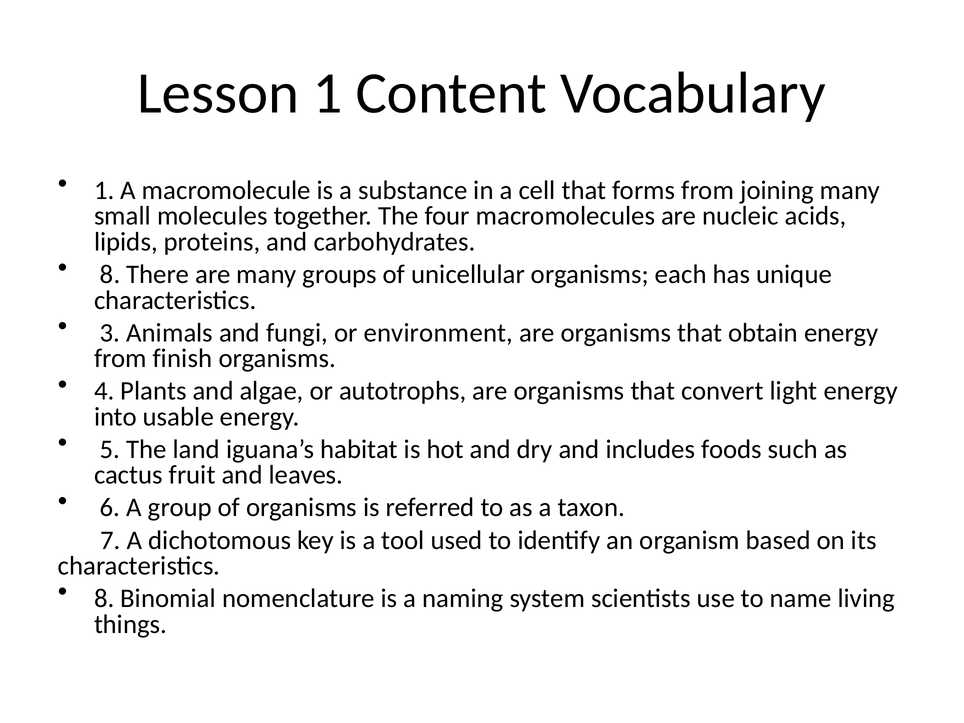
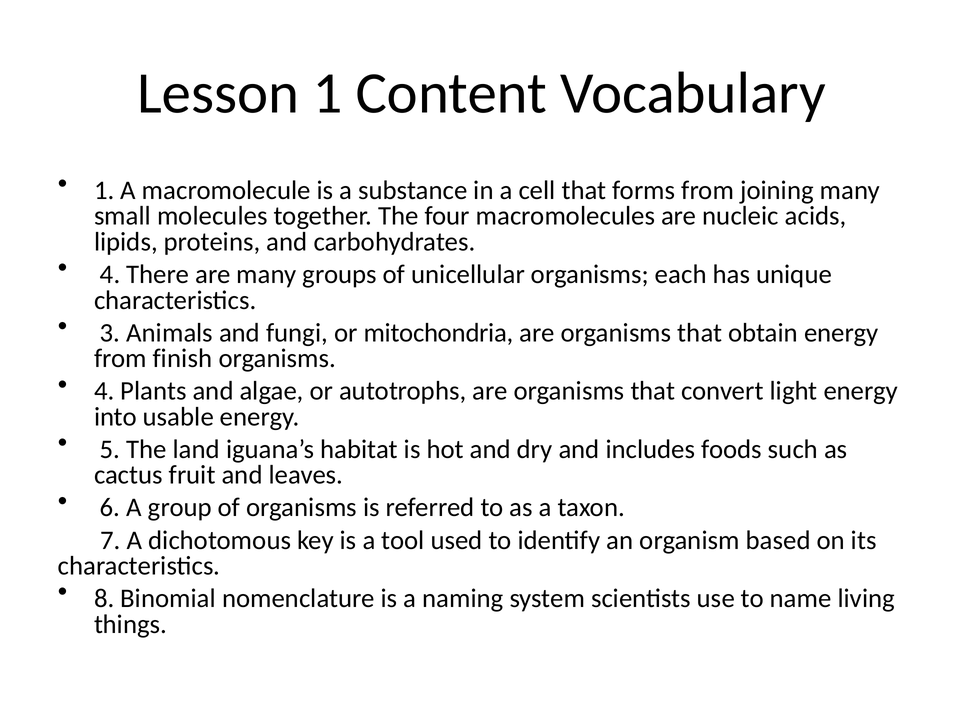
8: 8 -> 4 (110, 274)
environment: environment -> mitochondria (439, 333)
